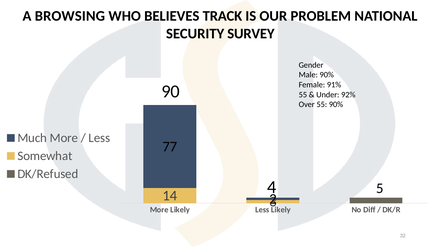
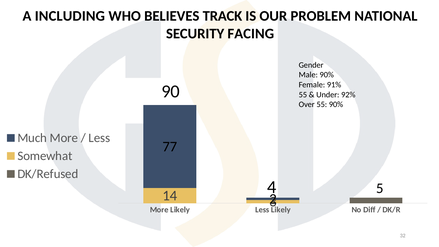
BROWSING: BROWSING -> INCLUDING (70, 16)
SURVEY: SURVEY -> FACING (251, 34)
